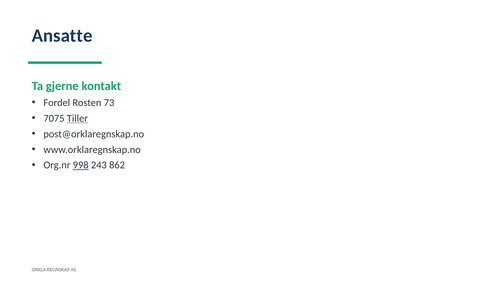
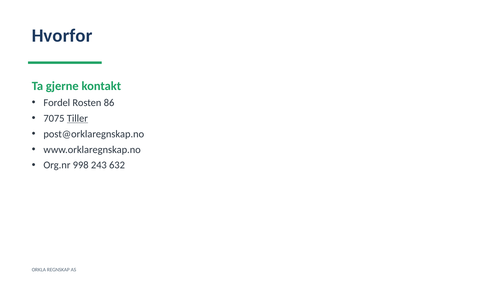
Ansatte: Ansatte -> Hvorfor (62, 36)
73: 73 -> 86 (109, 103)
998 underline: present -> none (81, 165)
862: 862 -> 632 (117, 165)
